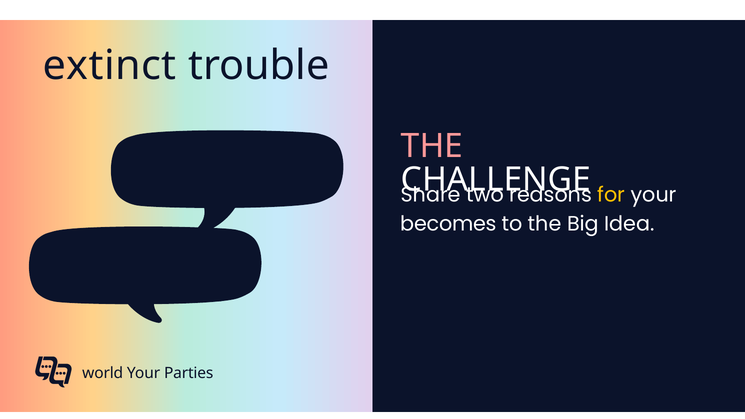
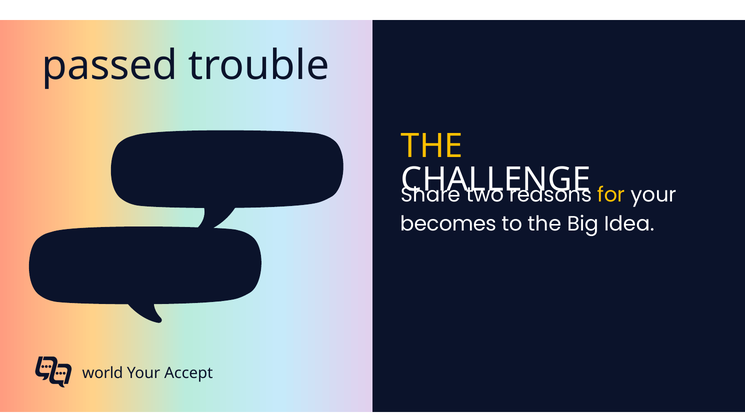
extinct: extinct -> passed (110, 65)
THE colour: pink -> yellow (432, 146)
Parties: Parties -> Accept (189, 373)
